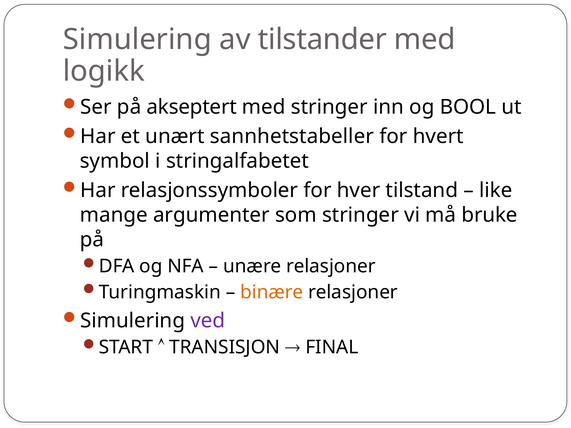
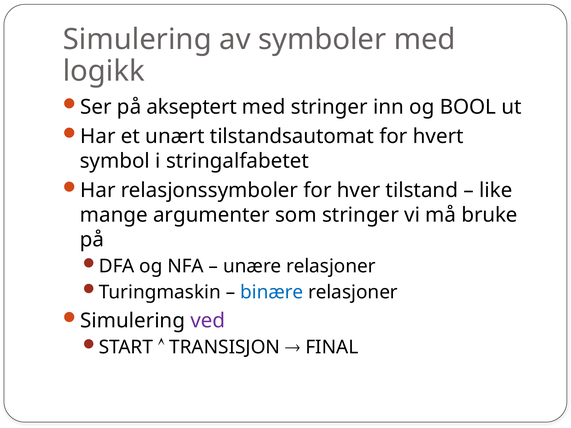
tilstander: tilstander -> symboler (322, 40)
sannhetstabeller: sannhetstabeller -> tilstandsautomat (292, 136)
binære colour: orange -> blue (272, 292)
